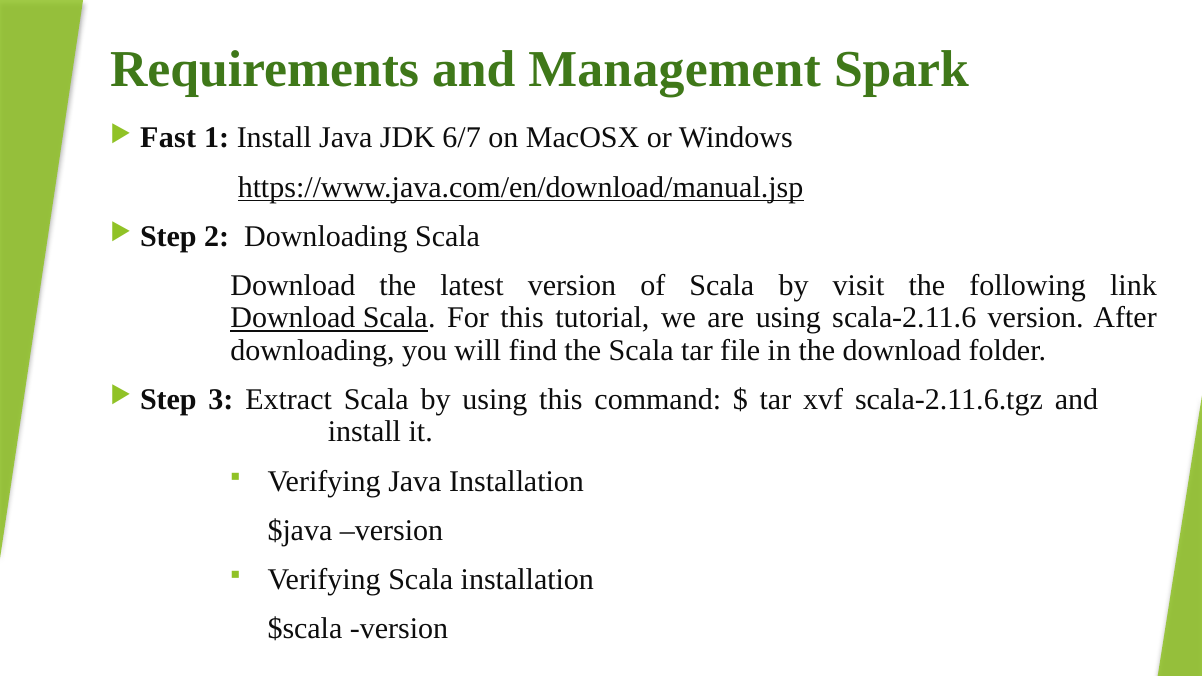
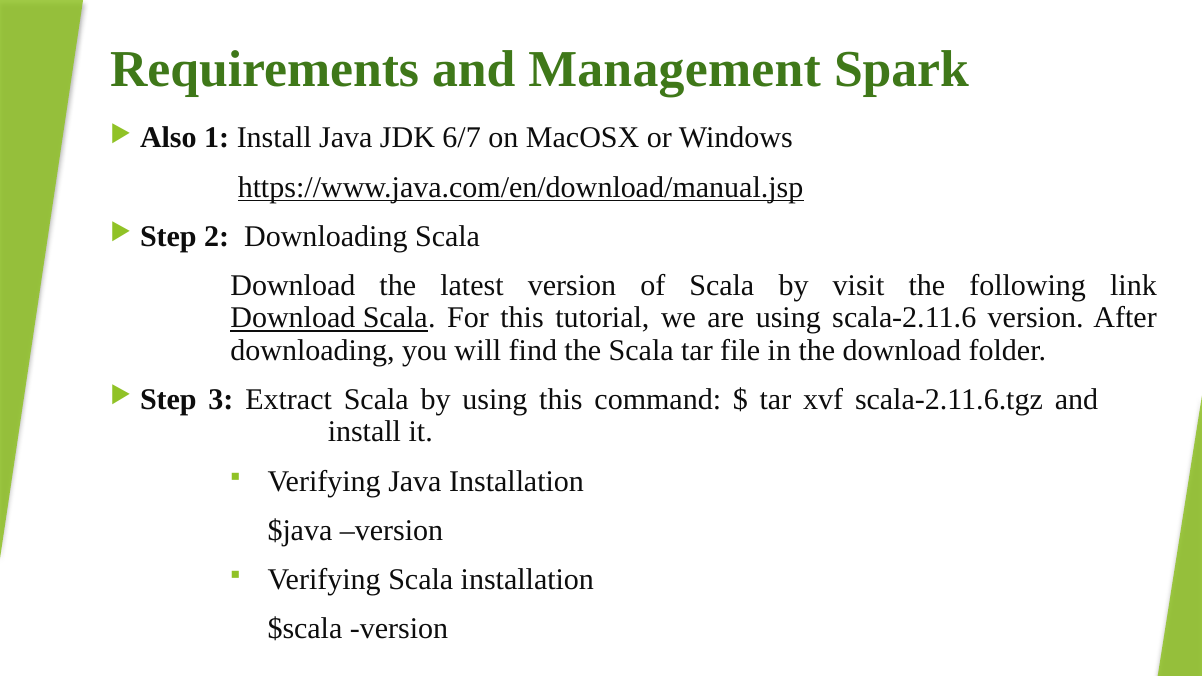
Fast: Fast -> Also (168, 138)
